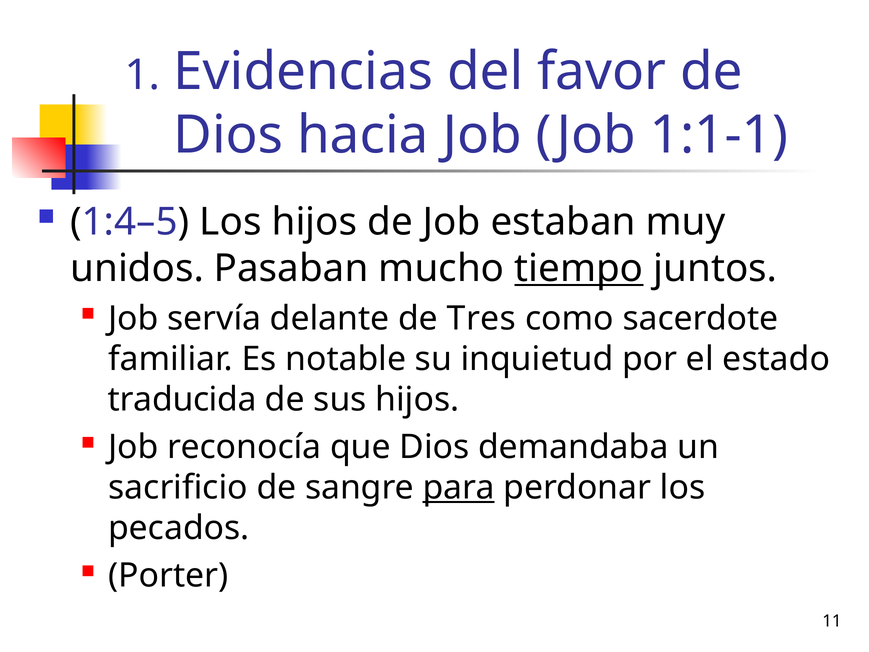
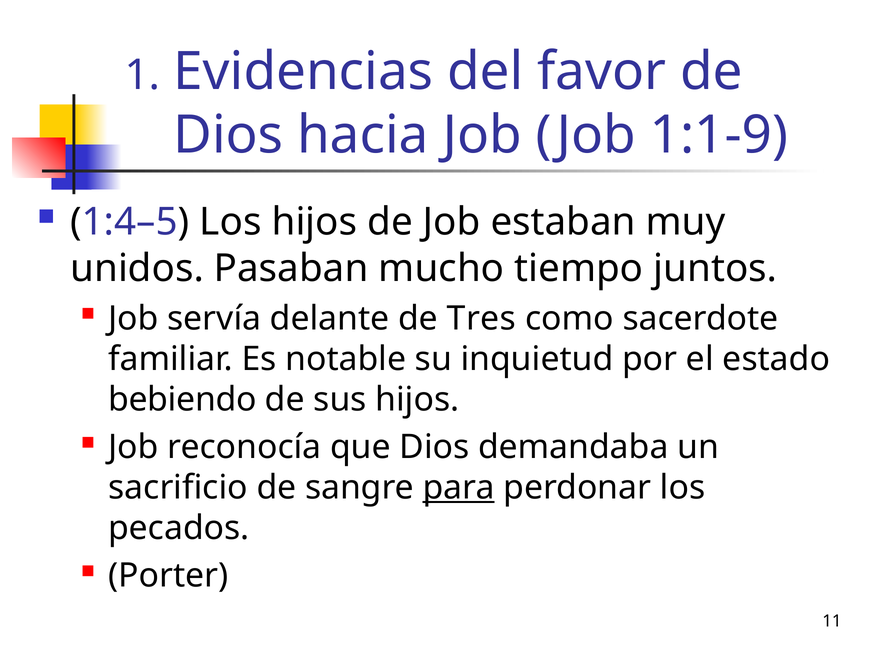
1:1-1: 1:1-1 -> 1:1-9 (719, 135)
tiempo underline: present -> none (579, 268)
traducida: traducida -> bebiendo (182, 399)
